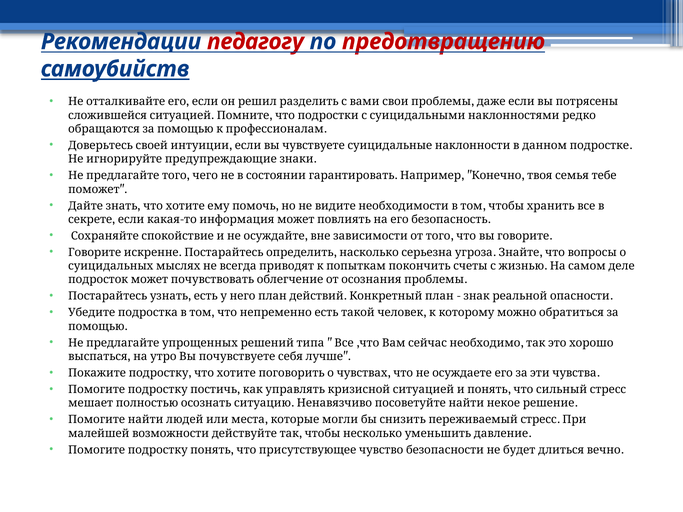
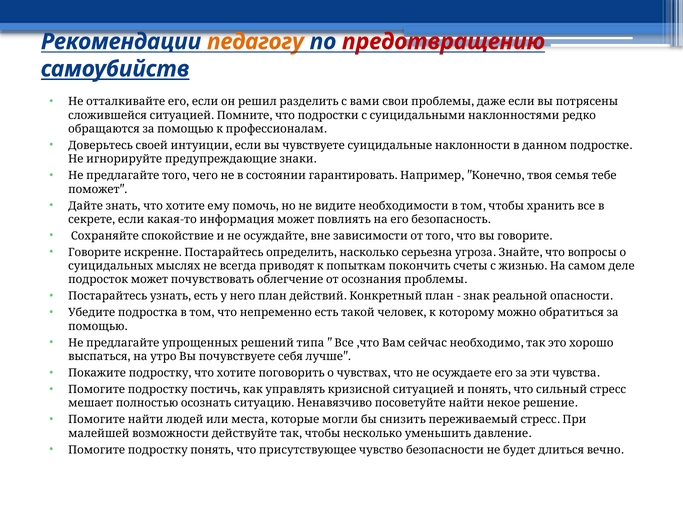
педагогу colour: red -> orange (256, 42)
